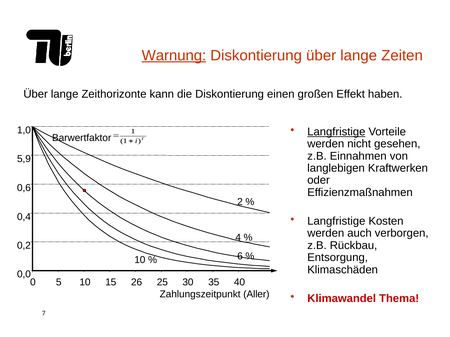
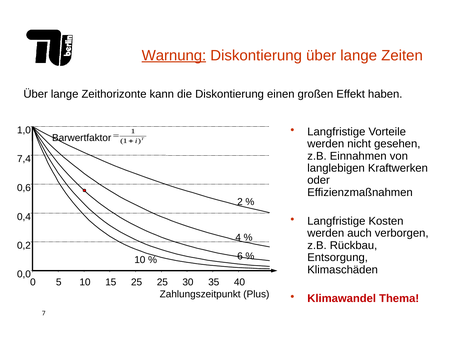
Langfristige underline: present -> none (336, 132)
5,9: 5,9 -> 7,4 (24, 159)
15 26: 26 -> 25 (137, 283)
Aller: Aller -> Plus (256, 295)
